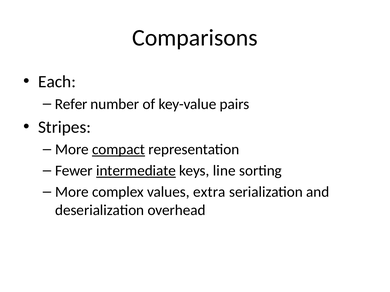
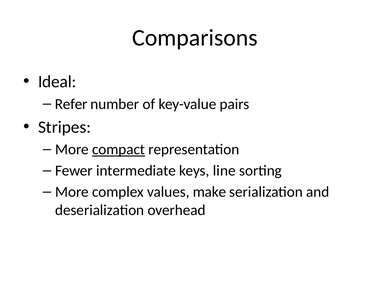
Each: Each -> Ideal (57, 82)
intermediate underline: present -> none (136, 171)
extra: extra -> make (209, 192)
